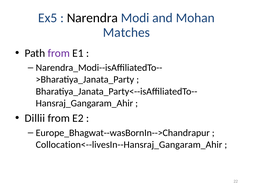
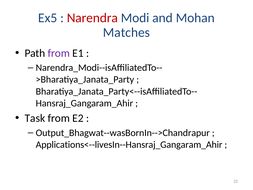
Narendra colour: black -> red (92, 18)
Dillii: Dillii -> Task (35, 118)
Europe_Bhagwat--wasBornIn-->Chandrapur: Europe_Bhagwat--wasBornIn-->Chandrapur -> Output_Bhagwat--wasBornIn-->Chandrapur (123, 133)
Collocation<--livesIn--Hansraj_Gangaram_Ahir: Collocation<--livesIn--Hansraj_Gangaram_Ahir -> Applications<--livesIn--Hansraj_Gangaram_Ahir (129, 144)
